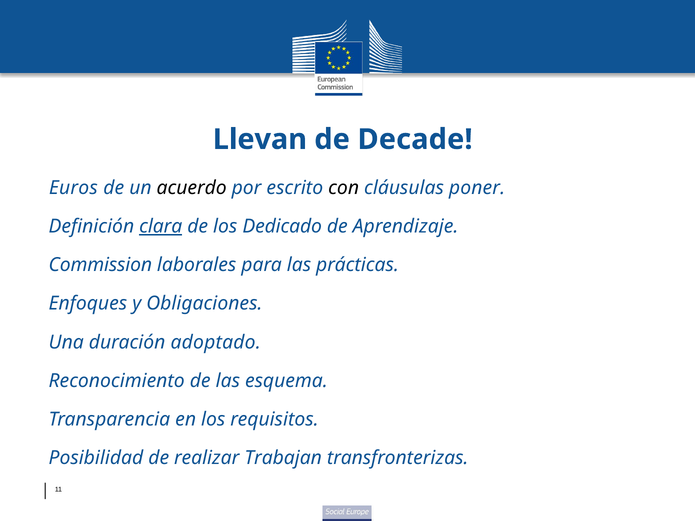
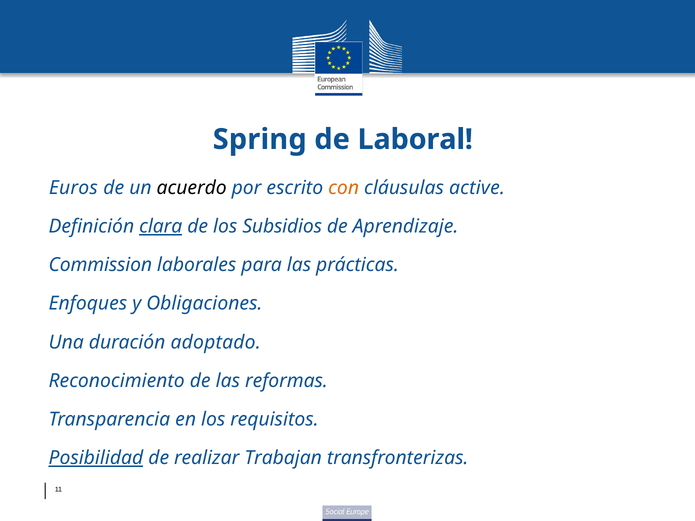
Llevan: Llevan -> Spring (260, 139)
Decade: Decade -> Laboral (415, 139)
con colour: black -> orange (344, 188)
poner: poner -> active (477, 188)
Dedicado: Dedicado -> Subsidios (282, 227)
esquema: esquema -> reformas (286, 381)
Posibilidad underline: none -> present (96, 458)
